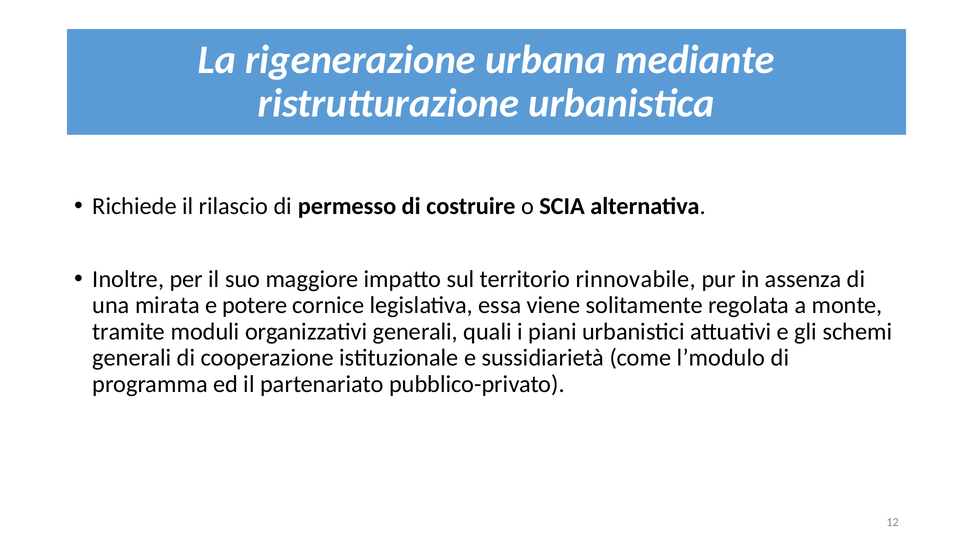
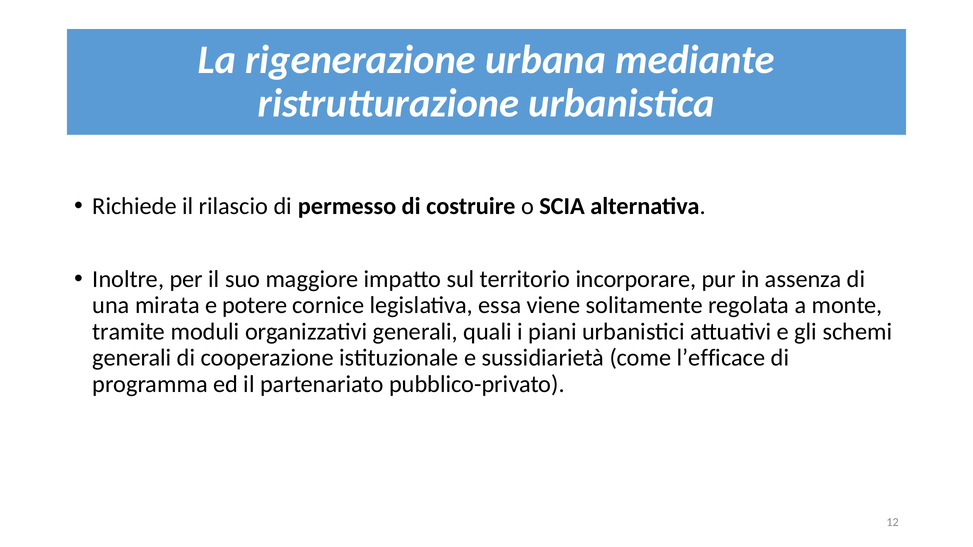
rinnovabile: rinnovabile -> incorporare (636, 279)
l’modulo: l’modulo -> l’efficace (721, 358)
